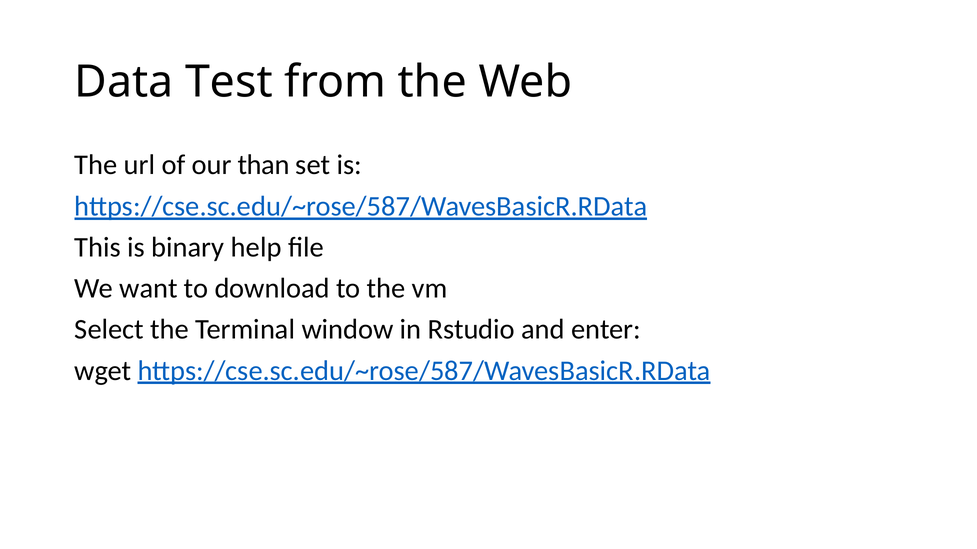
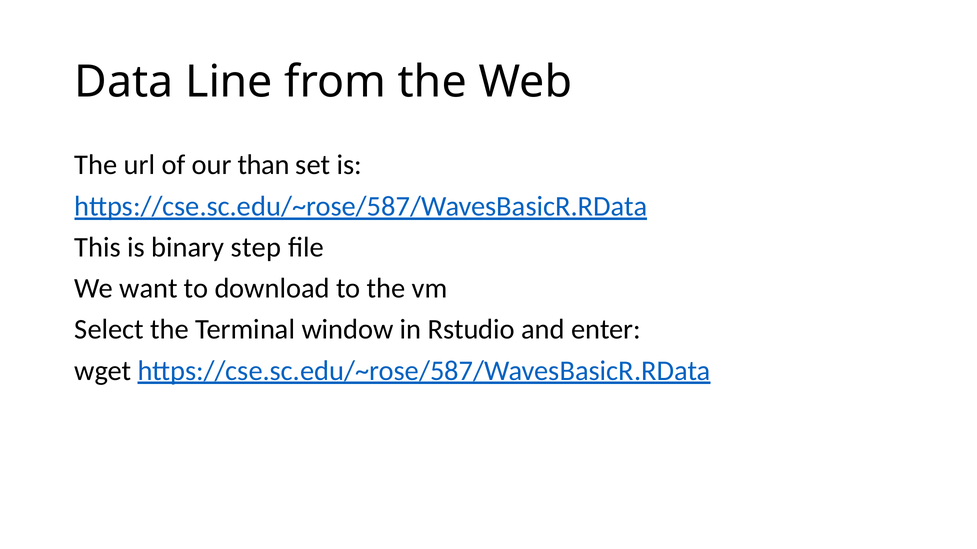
Test: Test -> Line (229, 82)
help: help -> step (256, 248)
